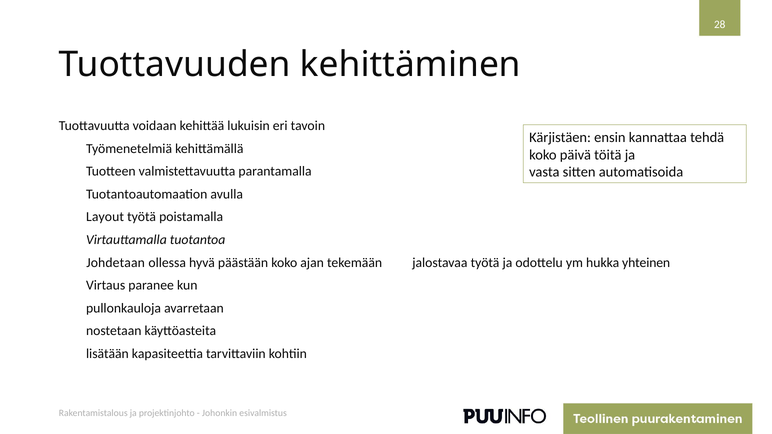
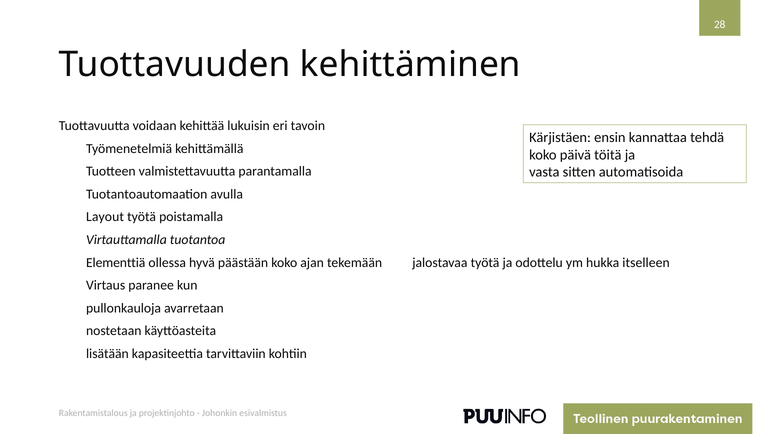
Johdetaan: Johdetaan -> Elementtiä (116, 263)
yhteinen: yhteinen -> itselleen (646, 263)
